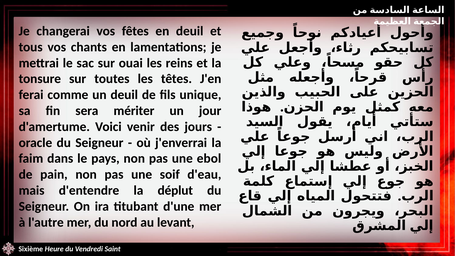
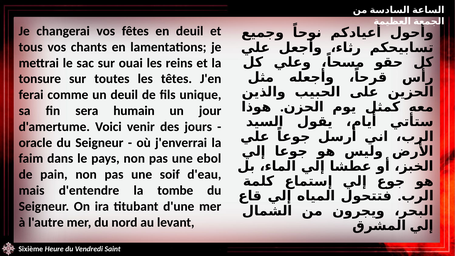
mériter: mériter -> humain (134, 111)
déplut: déplut -> tombe (175, 190)
